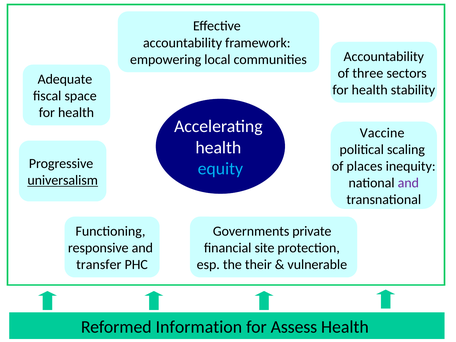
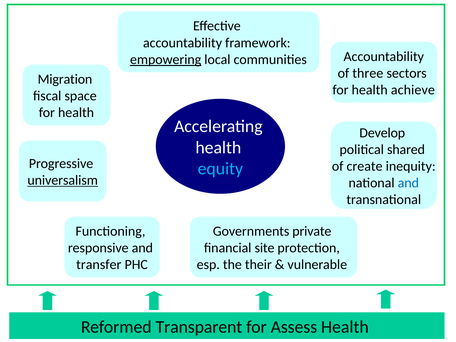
empowering underline: none -> present (166, 59)
Adequate: Adequate -> Migration (65, 79)
stability: stability -> achieve (413, 90)
Vaccine: Vaccine -> Develop (382, 133)
scaling: scaling -> shared (406, 150)
places: places -> create (365, 166)
and colour: purple -> blue (408, 183)
Information: Information -> Transparent (199, 327)
